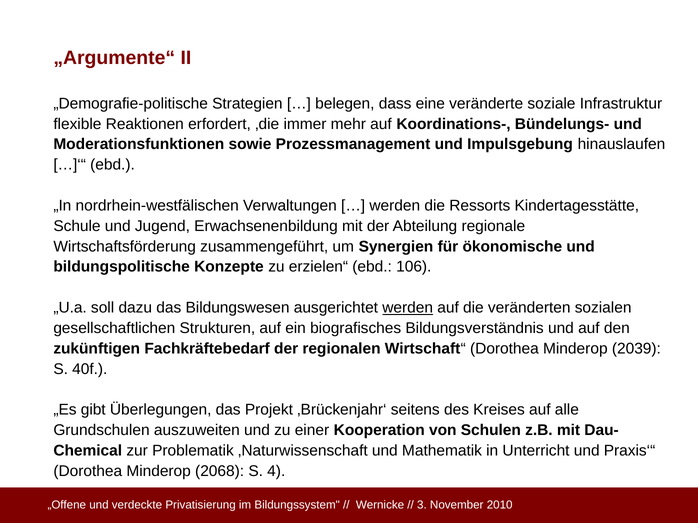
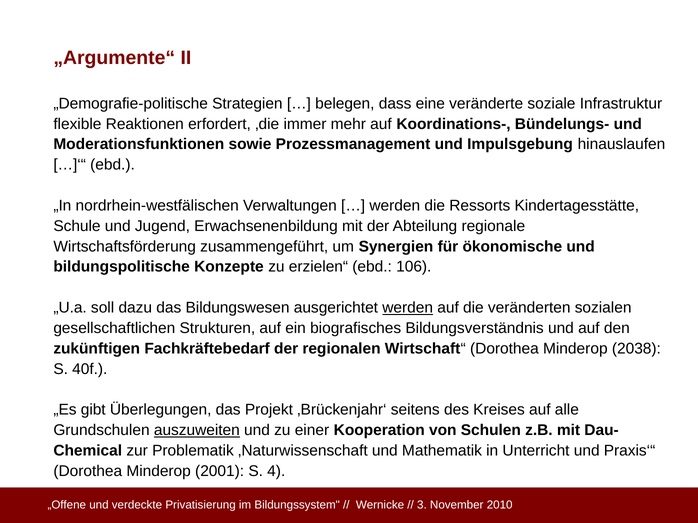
2039: 2039 -> 2038 (636, 349)
auszuweiten underline: none -> present (197, 431)
2068: 2068 -> 2001 (220, 472)
